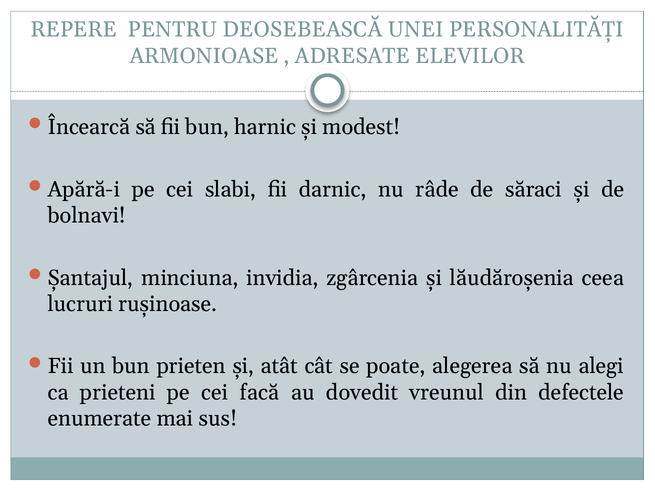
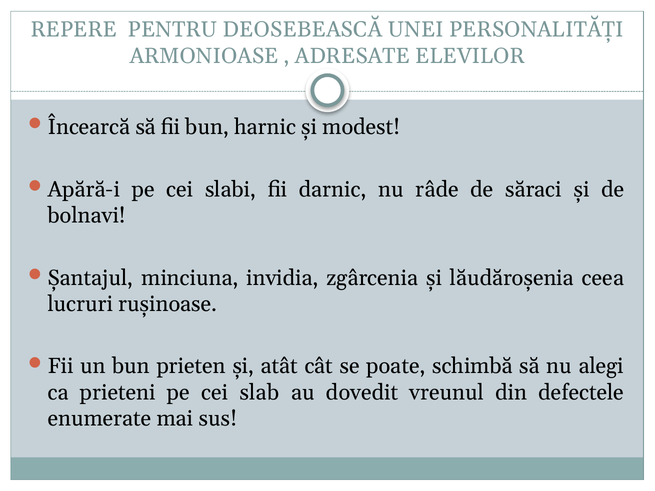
alegerea: alegerea -> schimbă (472, 366)
facă: facă -> slab (260, 393)
